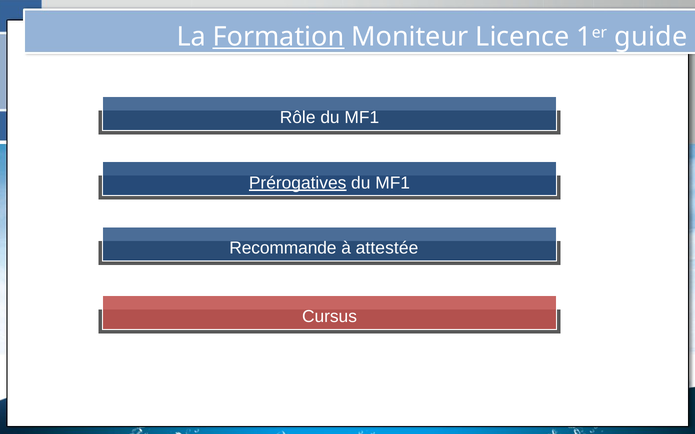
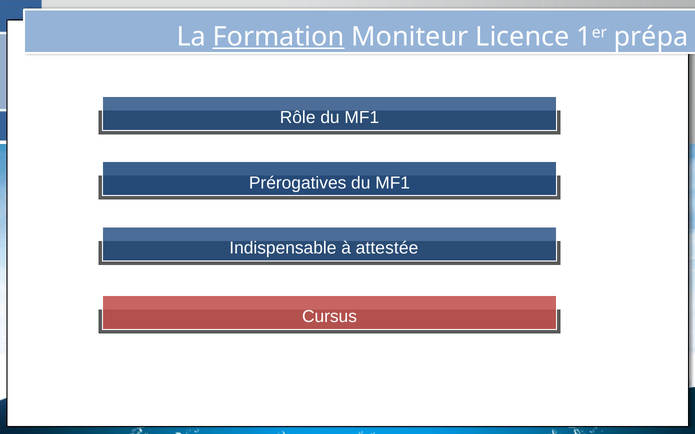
guide: guide -> prépa (651, 37)
Prérogatives underline: present -> none (298, 183)
Recommande: Recommande -> Indispensable (283, 248)
